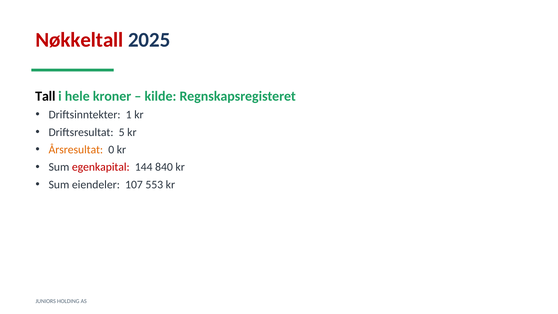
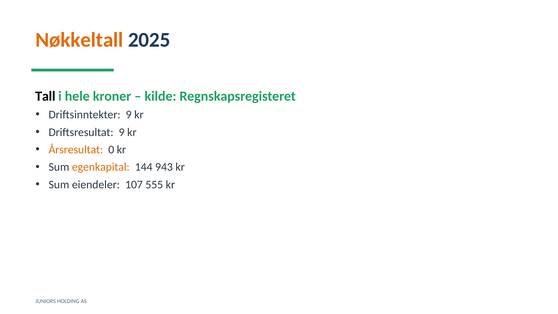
Nøkkeltall colour: red -> orange (79, 40)
Driftsinntekter 1: 1 -> 9 (129, 115)
Driftsresultat 5: 5 -> 9 (122, 132)
egenkapital colour: red -> orange (101, 167)
840: 840 -> 943 (164, 167)
553: 553 -> 555 (154, 185)
